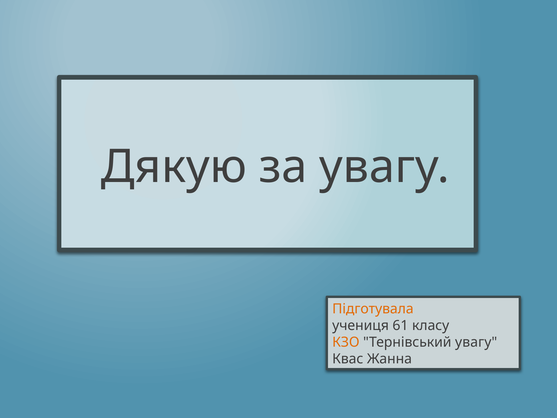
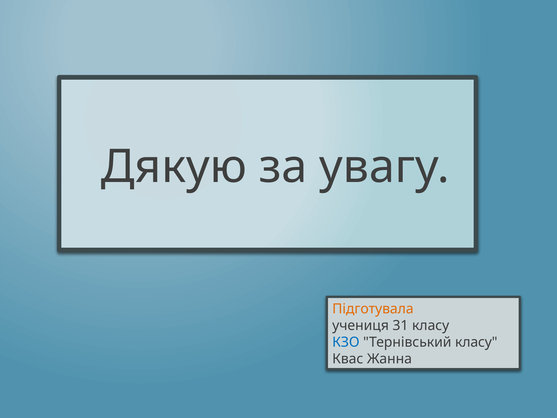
61: 61 -> 31 (400, 325)
КЗО colour: orange -> blue (346, 342)
Тернівський увагу: увагу -> класу (476, 342)
